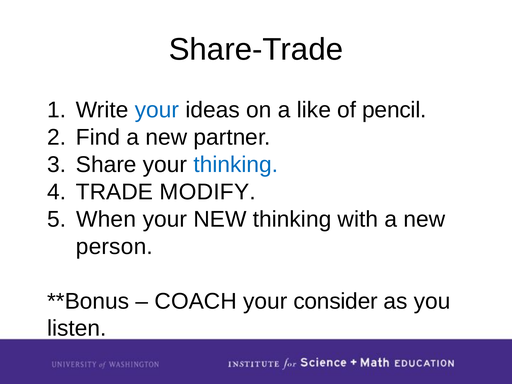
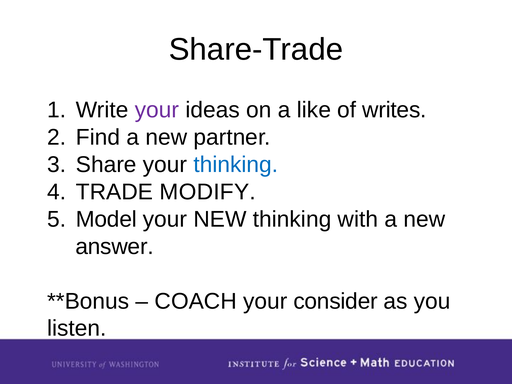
your colour: blue -> purple (157, 110)
pencil: pencil -> writes (394, 110)
When: When -> Model (106, 219)
person: person -> answer (115, 247)
